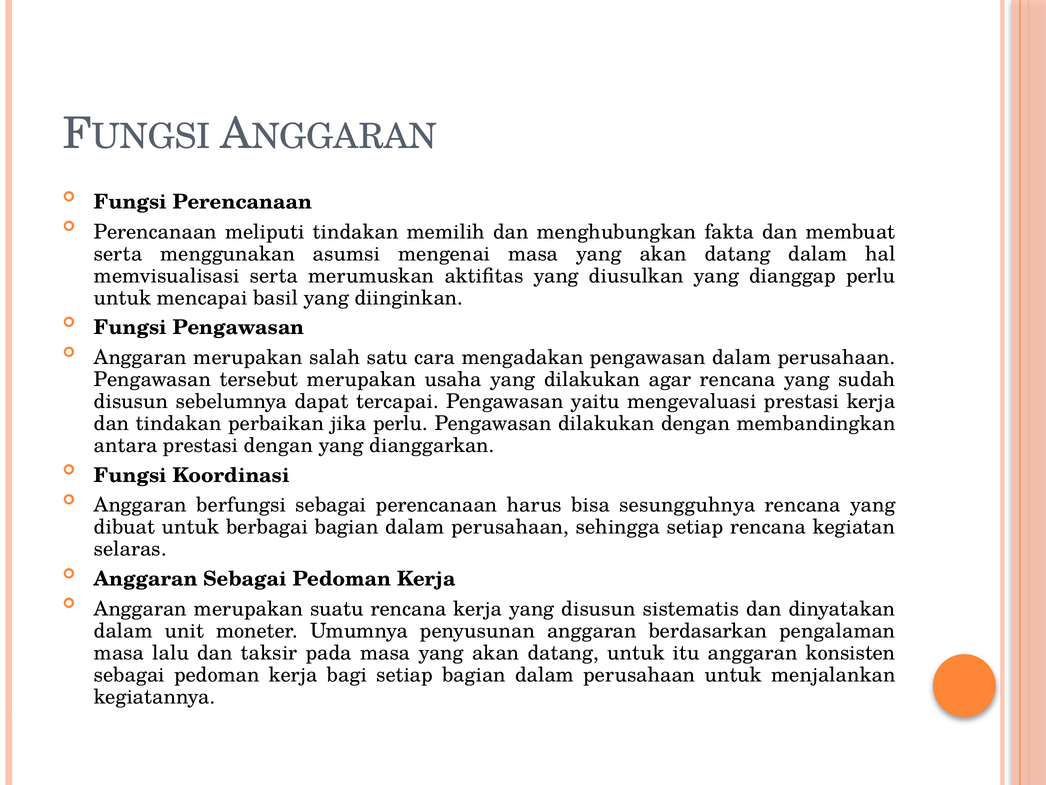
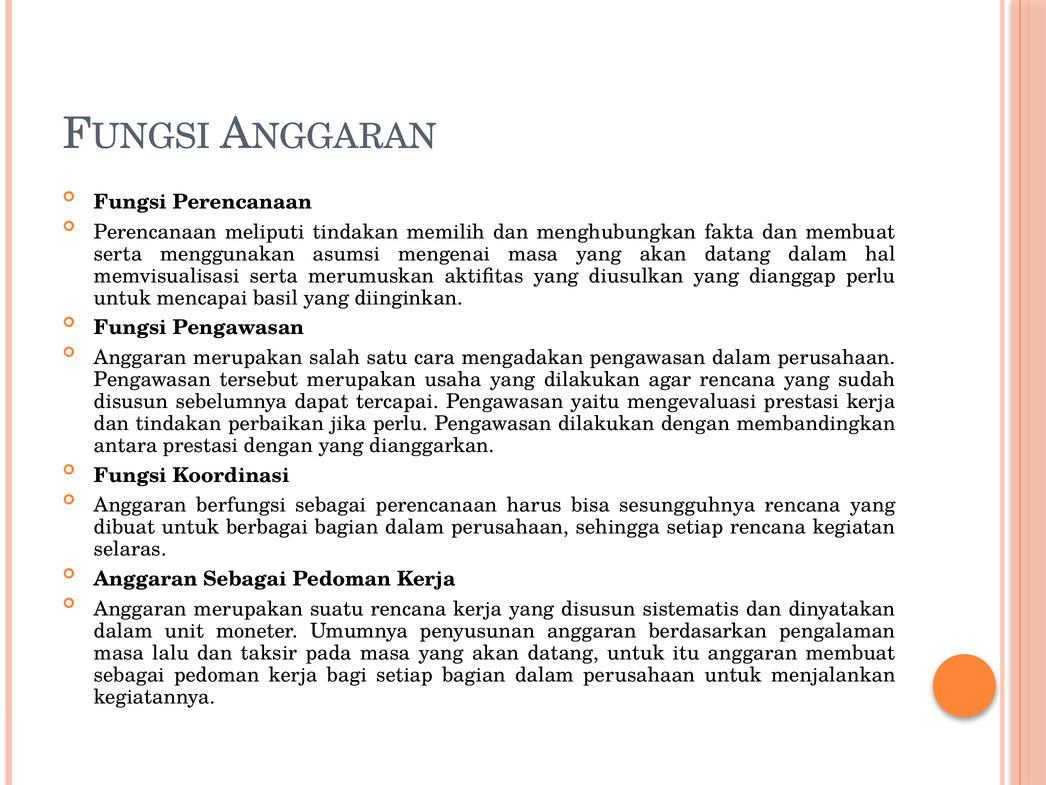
anggaran konsisten: konsisten -> membuat (851, 652)
